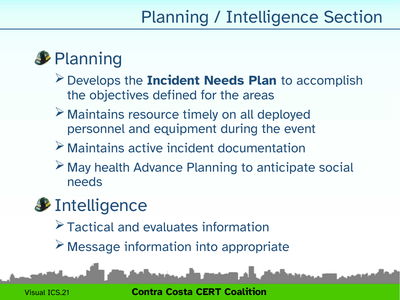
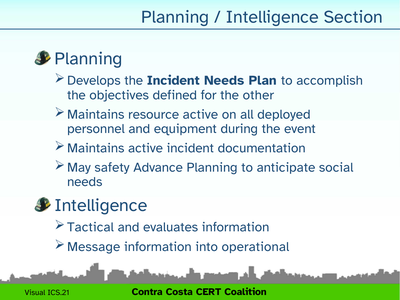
areas: areas -> other (258, 95)
resource timely: timely -> active (200, 114)
health: health -> safety (112, 168)
appropriate: appropriate -> operational (255, 247)
